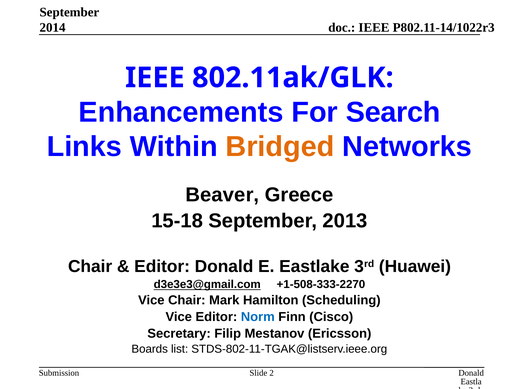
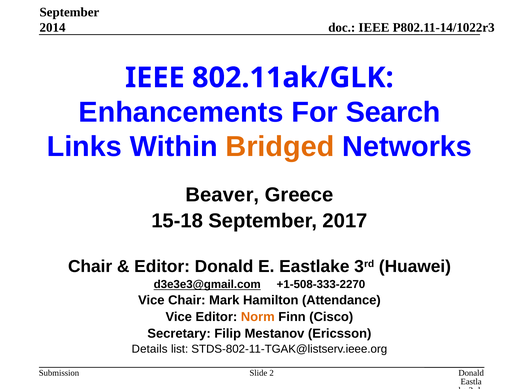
2013: 2013 -> 2017 (345, 221)
Scheduling: Scheduling -> Attendance (341, 300)
Norm colour: blue -> orange (258, 317)
Boards: Boards -> Details (150, 349)
